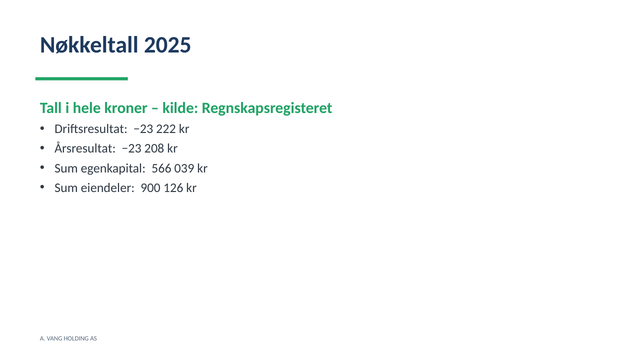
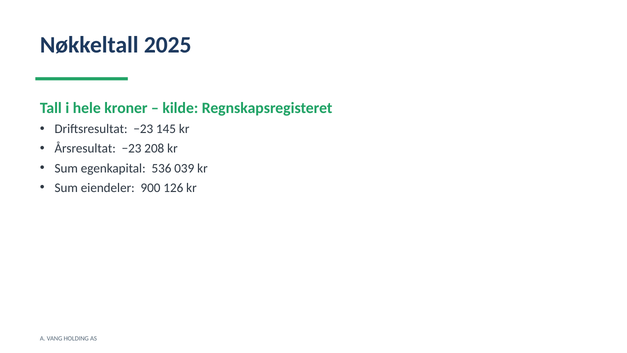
222: 222 -> 145 (166, 129)
566: 566 -> 536 (161, 168)
